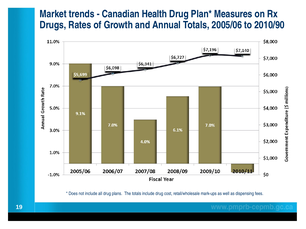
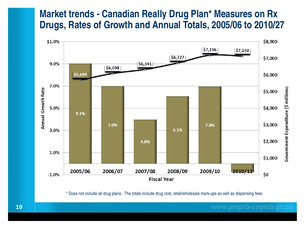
Health: Health -> Really (154, 14)
2010/90: 2010/90 -> 2010/27 (269, 25)
